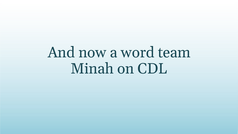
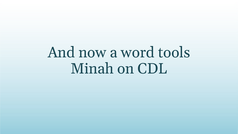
team: team -> tools (174, 53)
